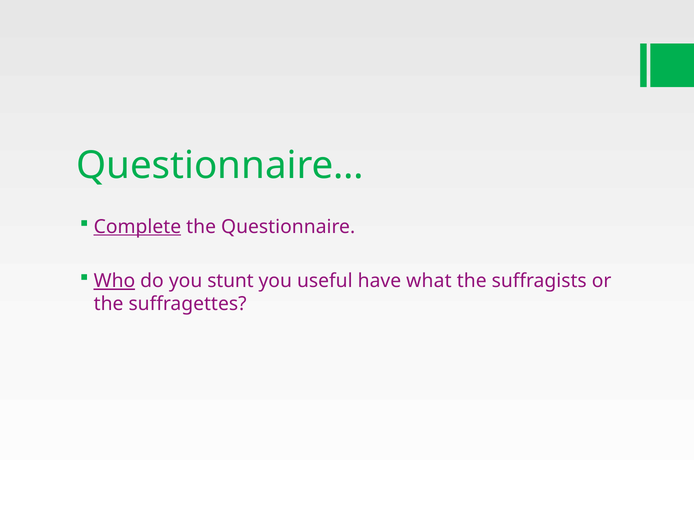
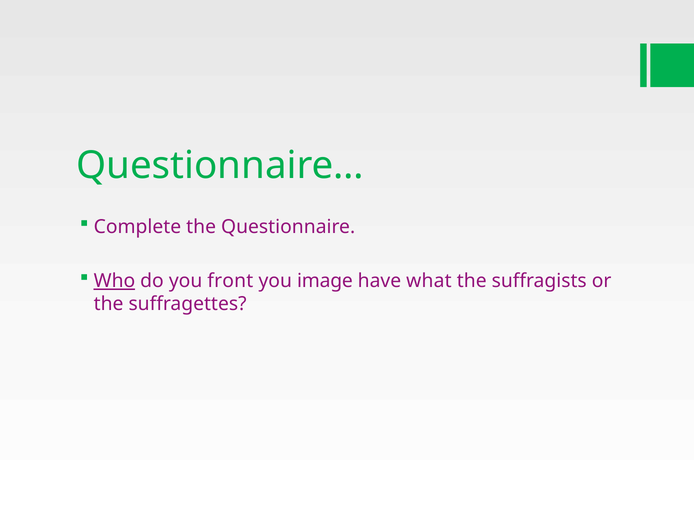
Complete underline: present -> none (137, 227)
stunt: stunt -> front (230, 281)
useful: useful -> image (325, 281)
